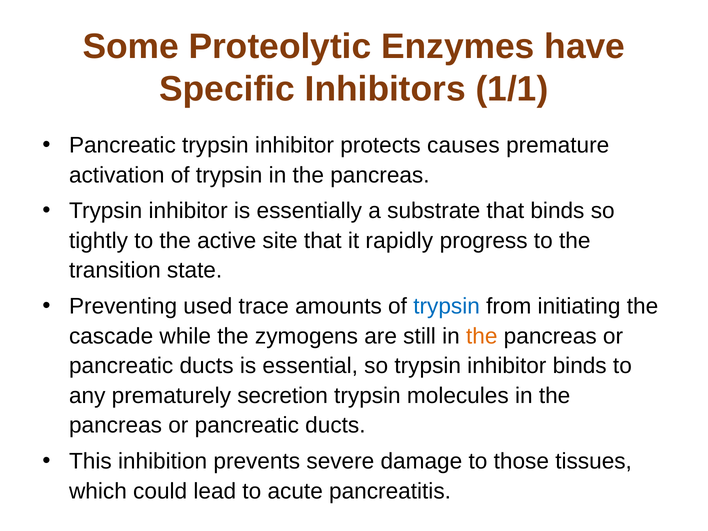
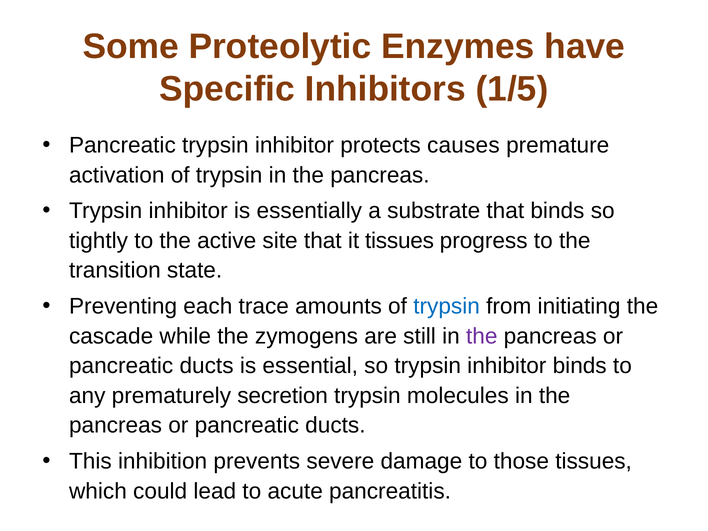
1/1: 1/1 -> 1/5 (512, 89)
it rapidly: rapidly -> tissues (400, 241)
used: used -> each (208, 306)
the colour: orange -> purple (482, 336)
